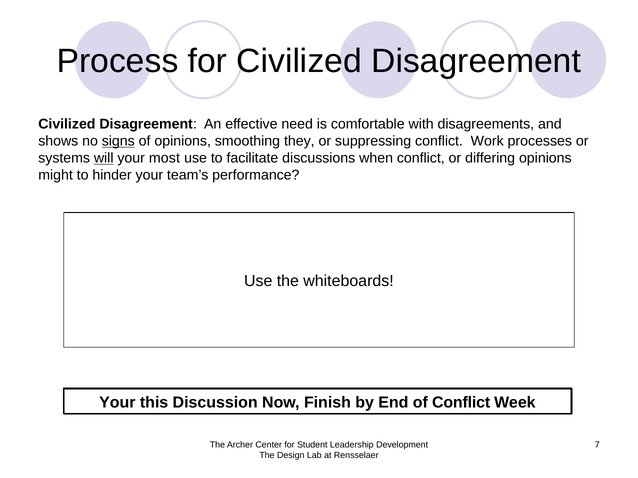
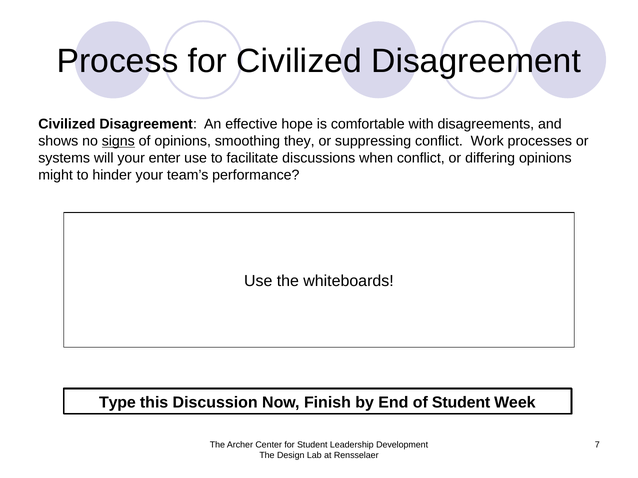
need: need -> hope (297, 124)
will underline: present -> none (104, 158)
most: most -> enter (165, 158)
Your: Your -> Type (117, 403)
of Conflict: Conflict -> Student (461, 403)
